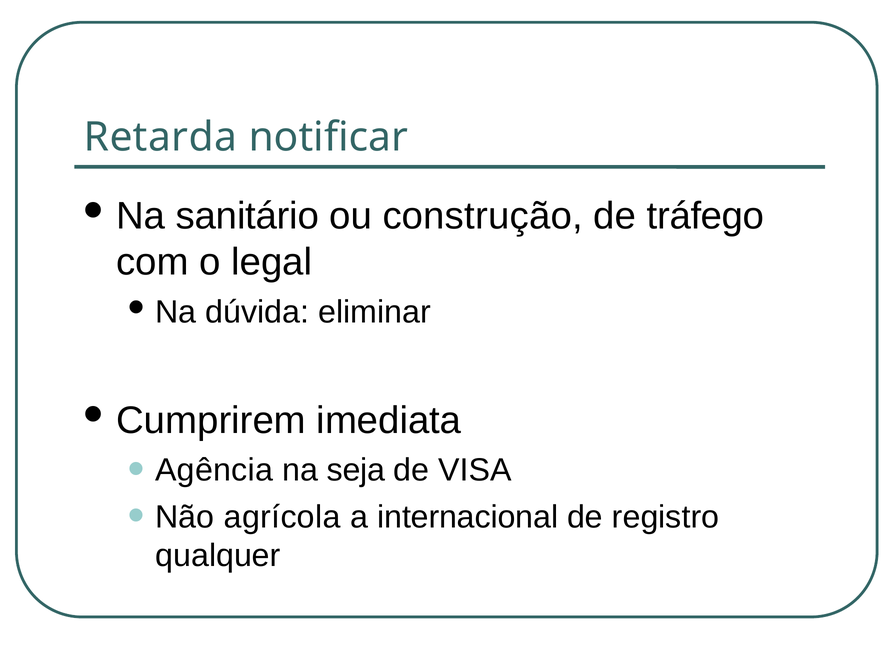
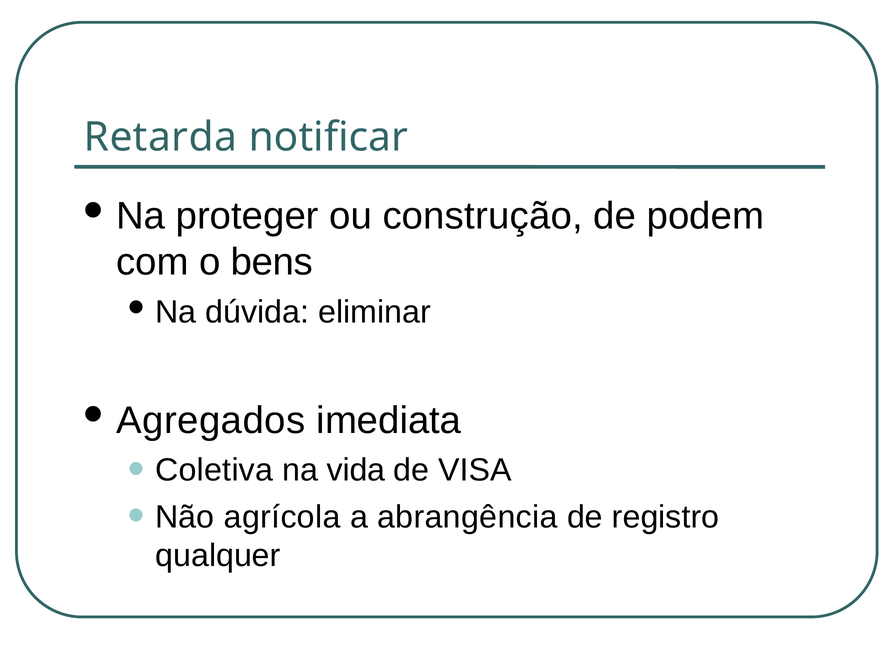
sanitário: sanitário -> proteger (247, 216)
tráfego: tráfego -> podem (705, 216)
legal: legal -> bens (272, 262)
Cumprirem: Cumprirem -> Agregados (211, 420)
Agência: Agência -> Coletiva (214, 470)
seja: seja -> vida (356, 470)
internacional: internacional -> abrangência (467, 517)
